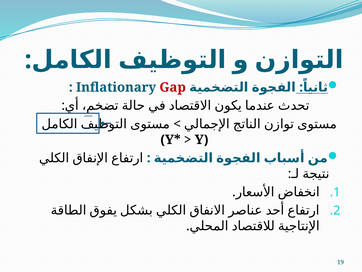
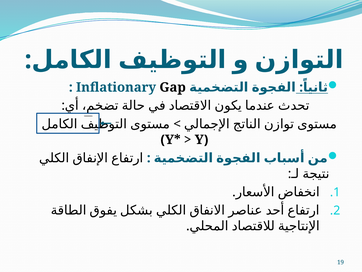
Gap colour: red -> black (173, 87)
